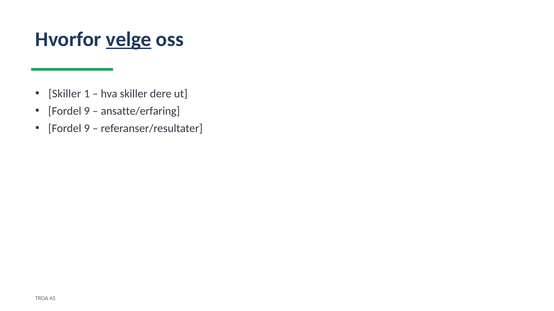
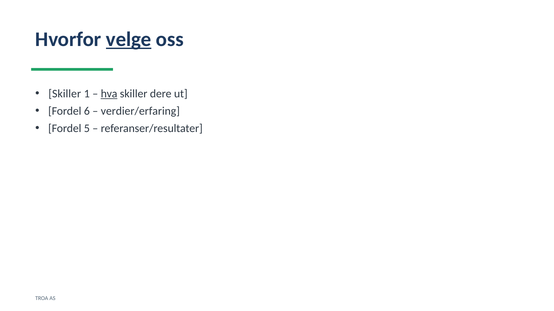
hva underline: none -> present (109, 94)
9: 9 -> 6 (87, 111)
ansatte/erfaring: ansatte/erfaring -> verdier/erfaring (140, 111)
9: 9 -> 5 (87, 128)
